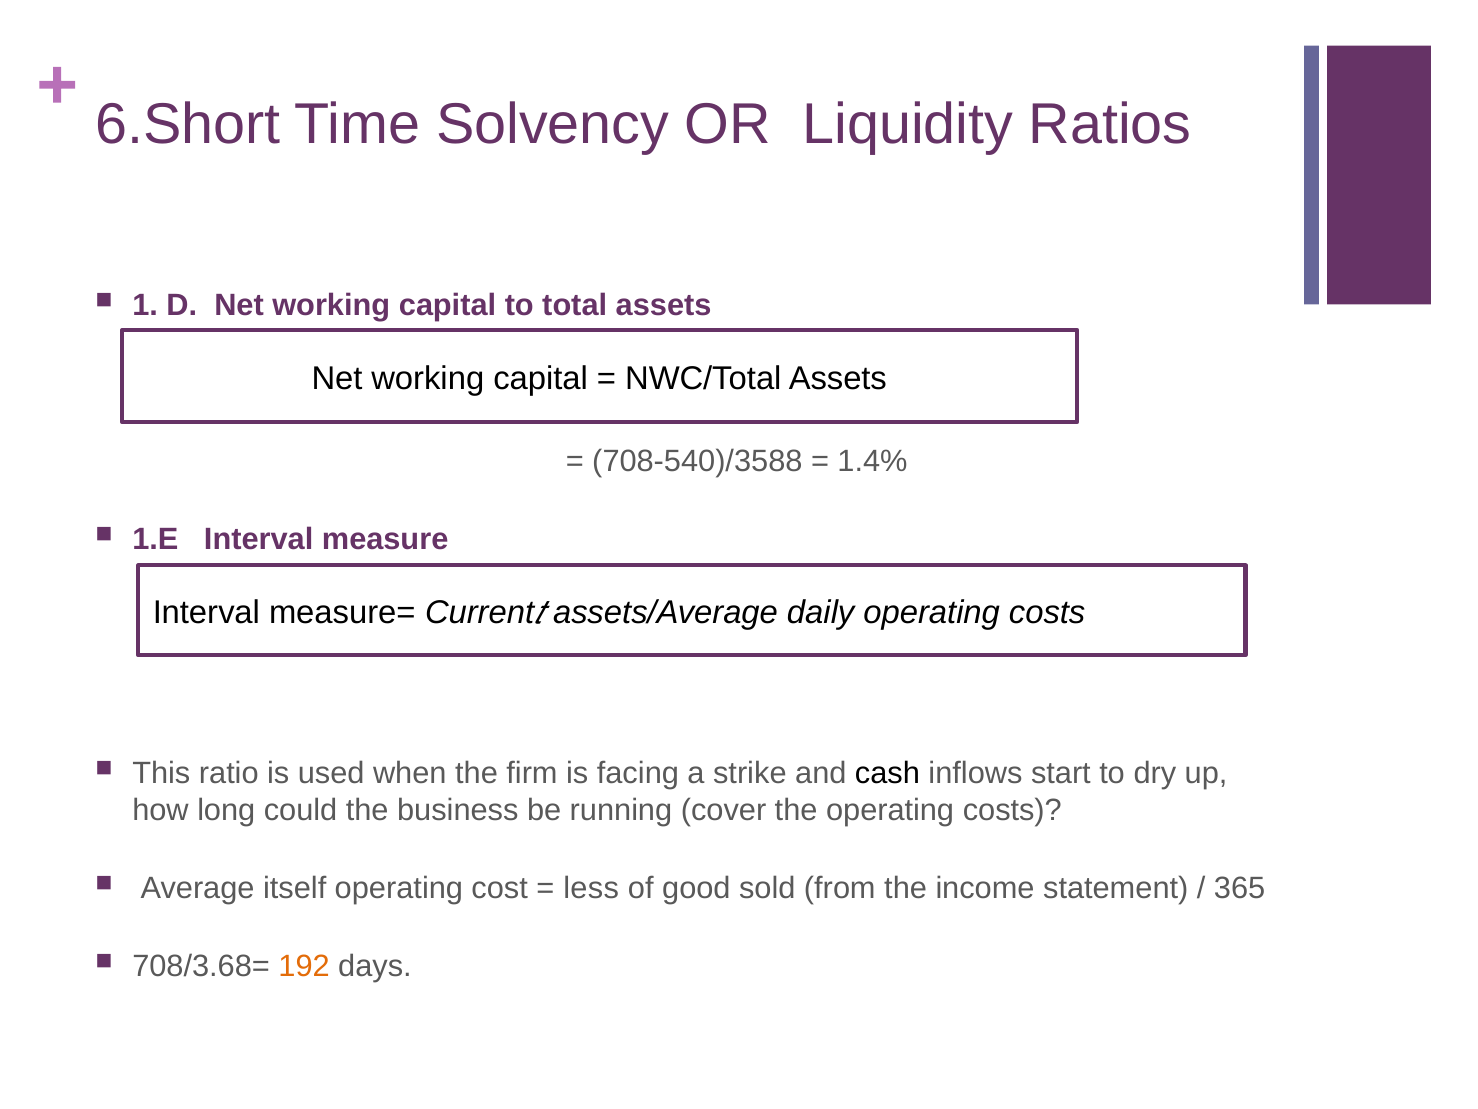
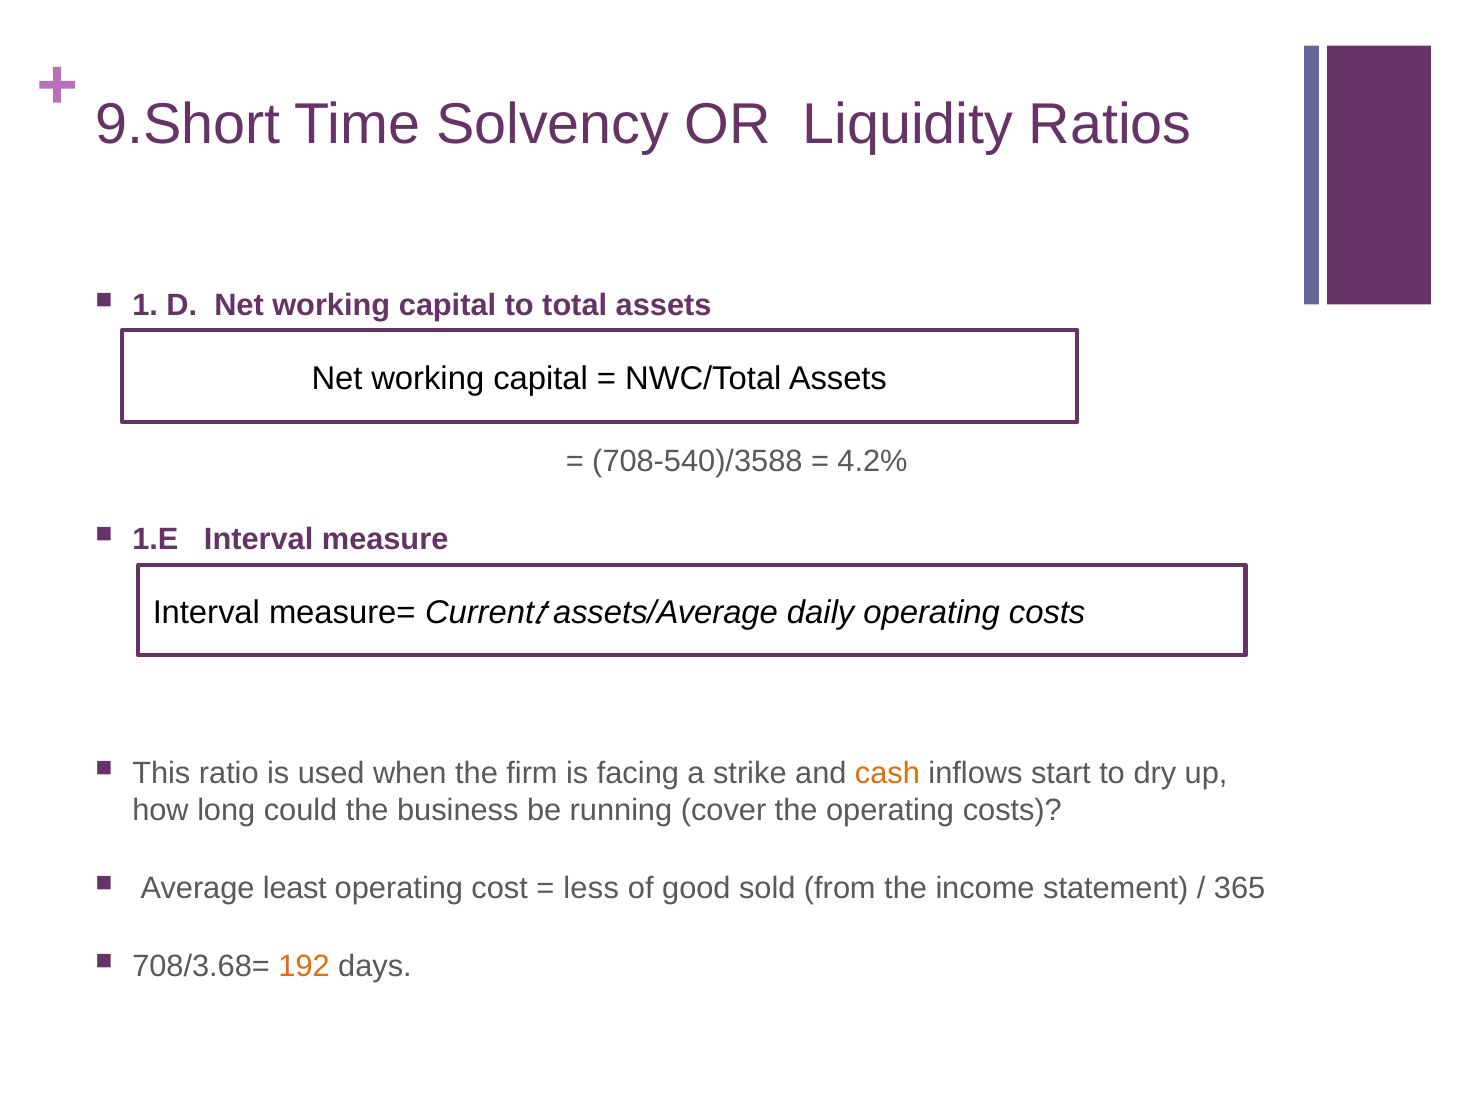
6.Short: 6.Short -> 9.Short (188, 124)
1.4%: 1.4% -> 4.2% (872, 461)
cash colour: black -> orange (887, 773)
itself: itself -> least (295, 888)
